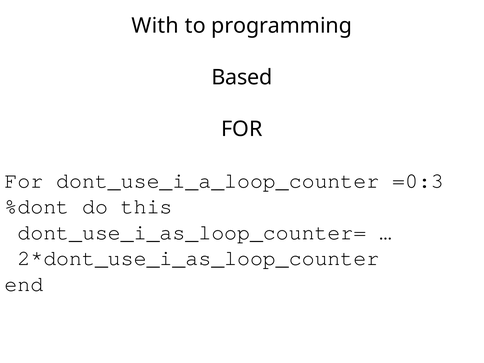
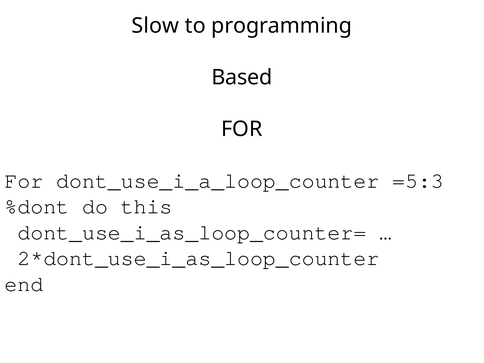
With: With -> Slow (155, 26)
=0:3: =0:3 -> =5:3 (418, 181)
